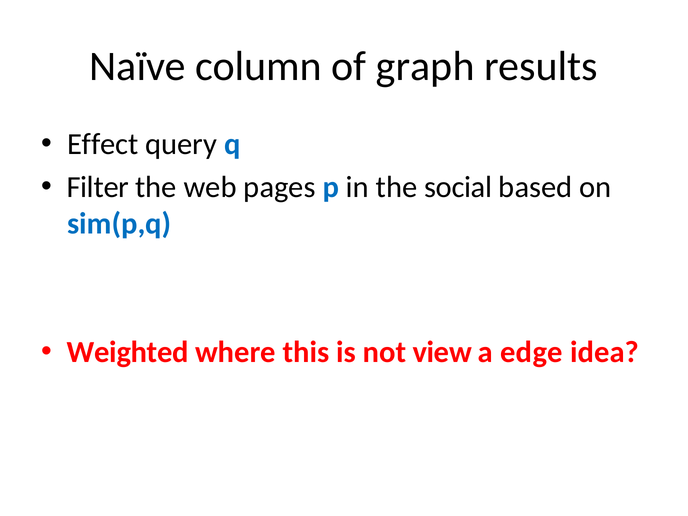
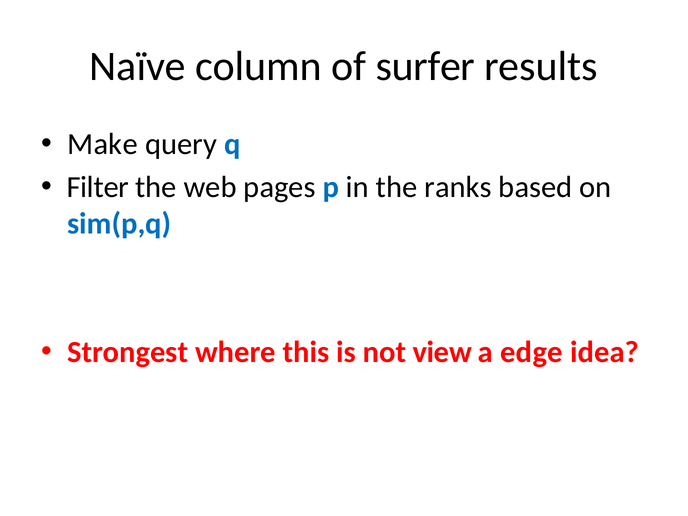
graph: graph -> surfer (425, 67)
Effect: Effect -> Make (102, 144)
social: social -> ranks (458, 187)
Weighted: Weighted -> Strongest (128, 352)
